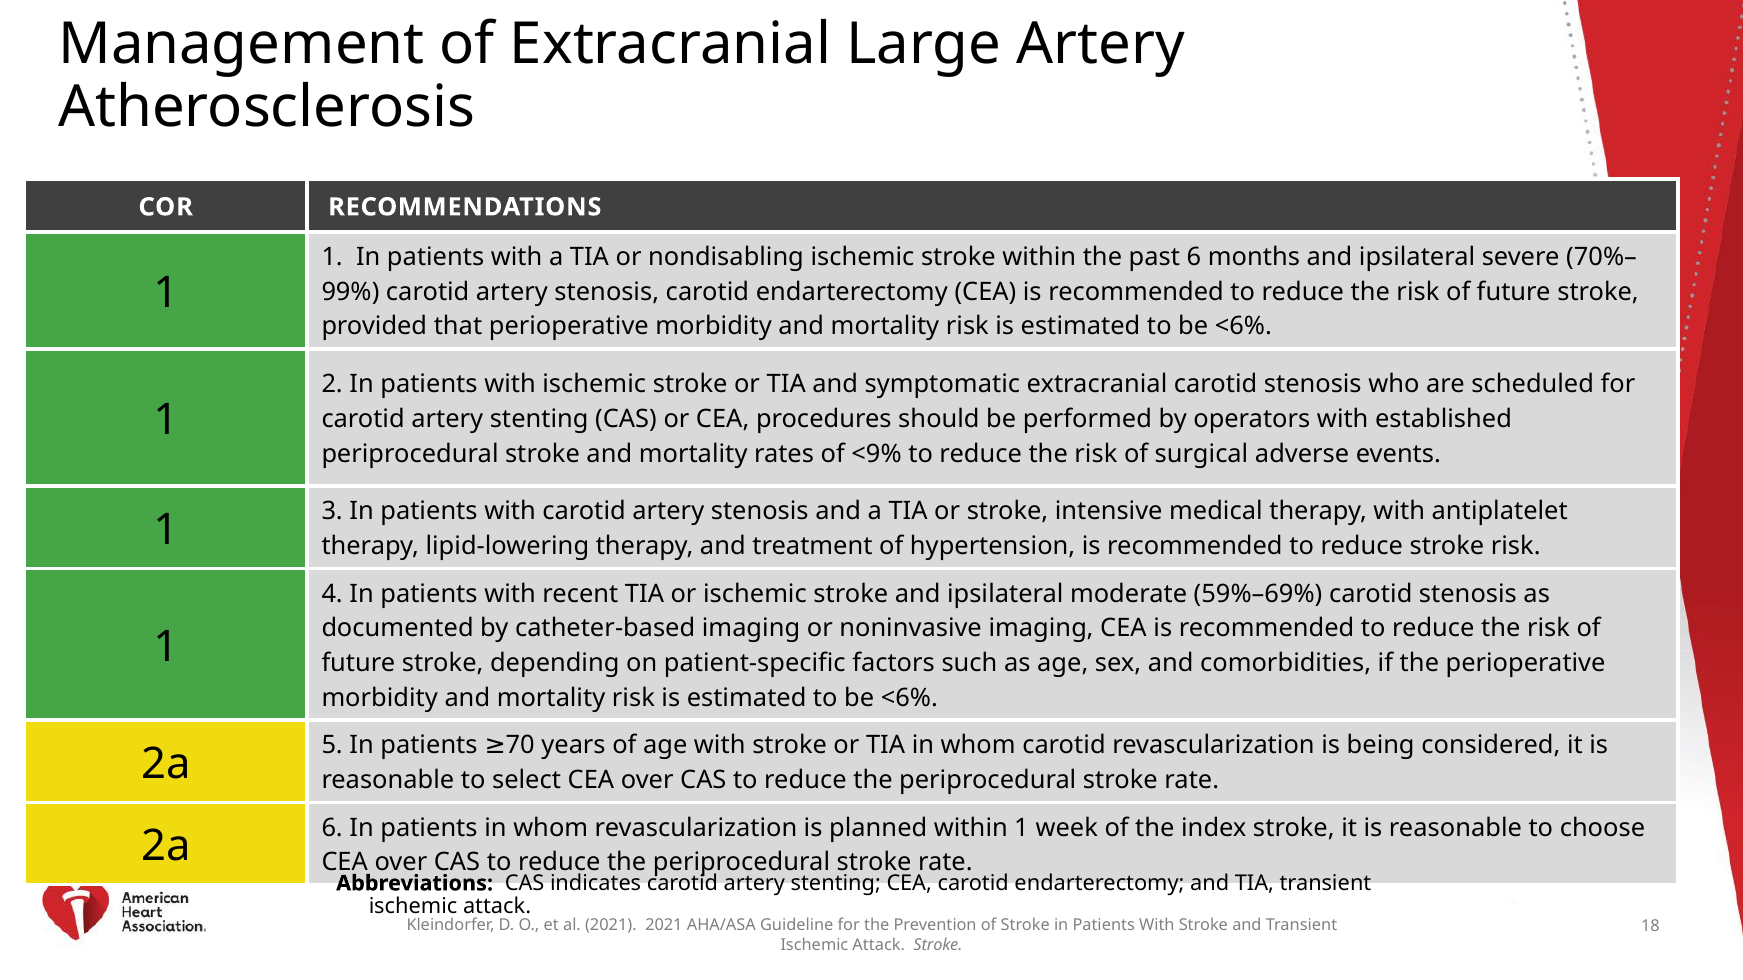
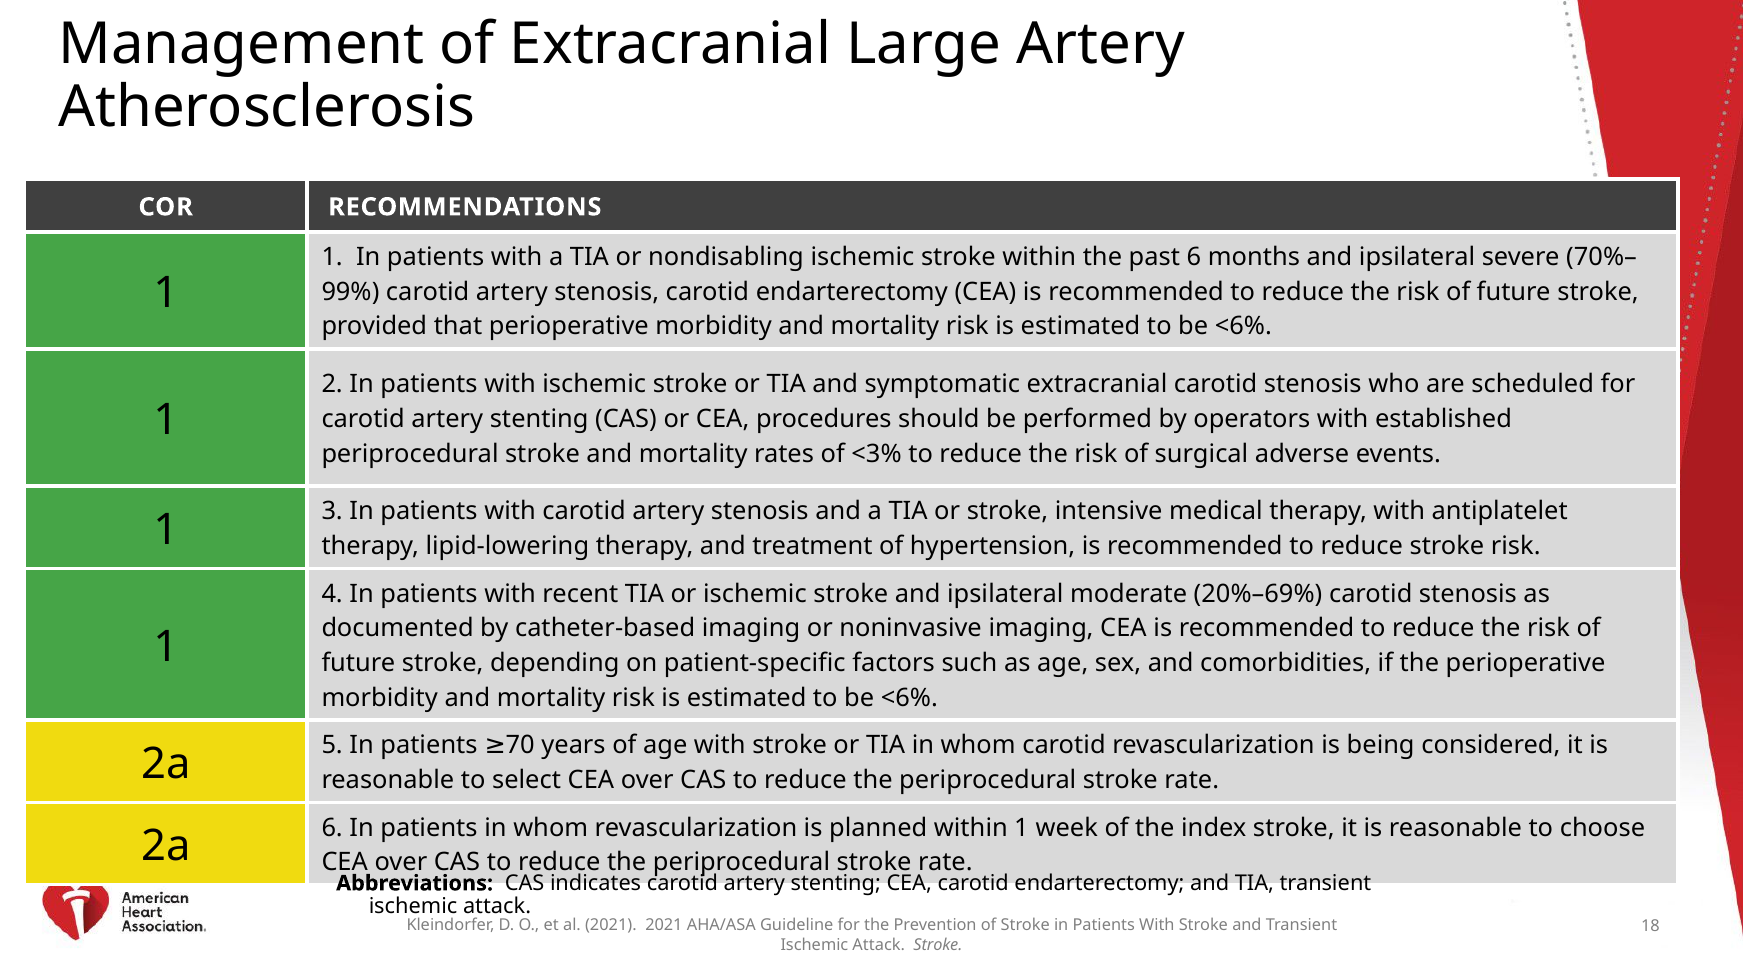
<9%: <9% -> <3% (877, 454)
59%–69%: 59%–69% -> 20%–69% (1258, 594)
